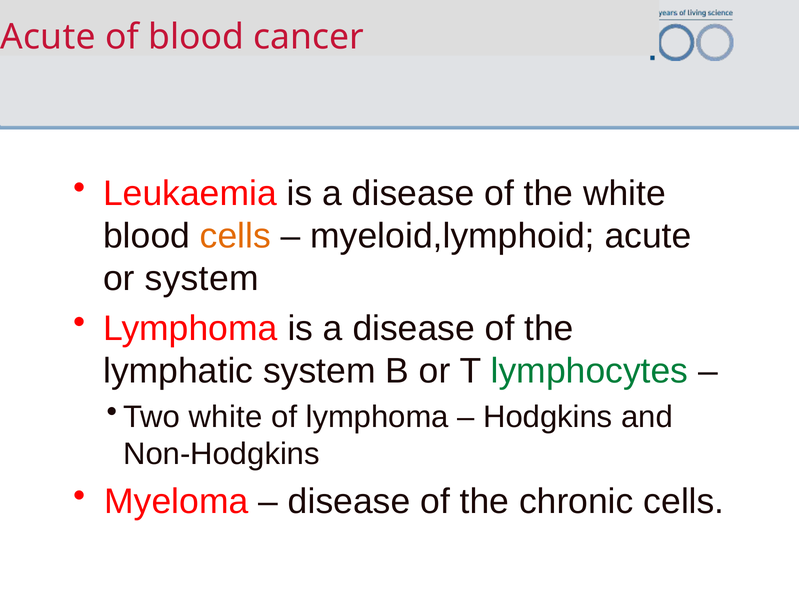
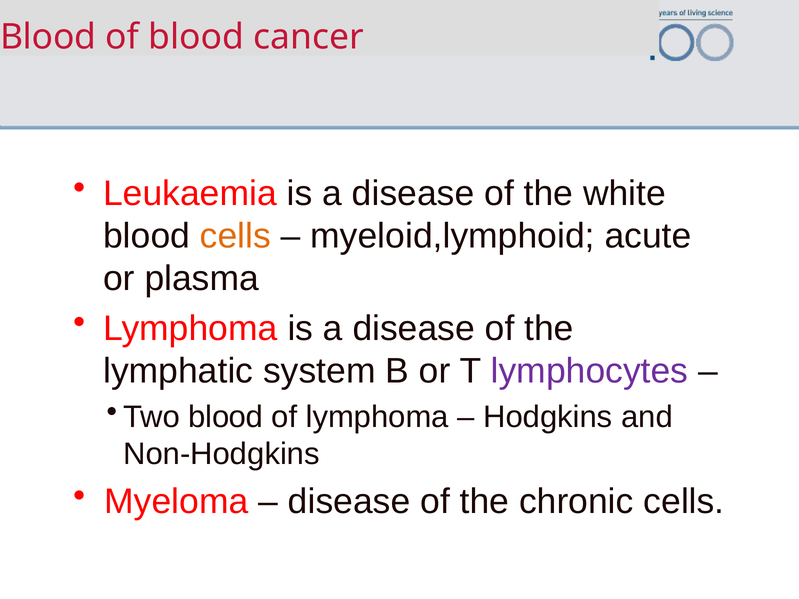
Acute: Acute -> Blood (48, 37)
or system: system -> plasma (202, 279)
lymphocytes colour: green -> purple (590, 371)
Two white: white -> blood (226, 417)
